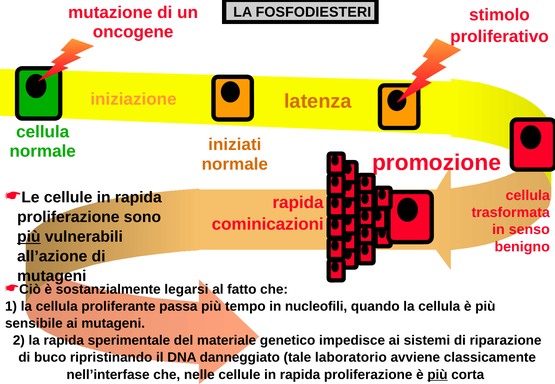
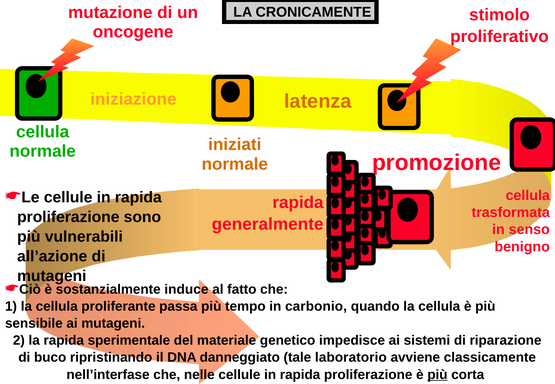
FOSFODIESTERI: FOSFODIESTERI -> CRONICAMENTE (313, 12)
cominicazioni: cominicazioni -> generalmente (268, 224)
più underline: present -> none (29, 237)
legarsi: legarsi -> induce (186, 290)
nucleofili: nucleofili -> carbonio (316, 307)
